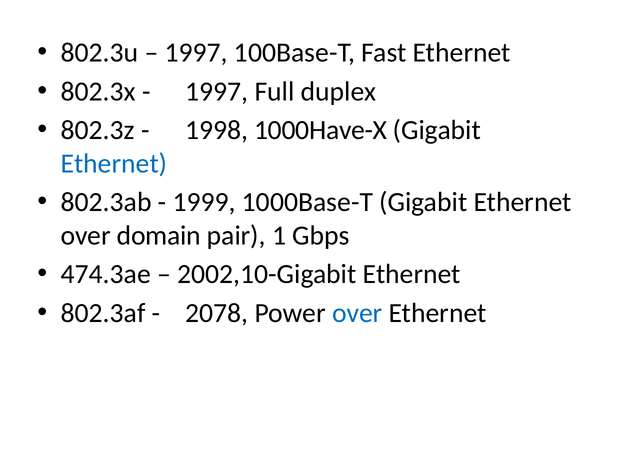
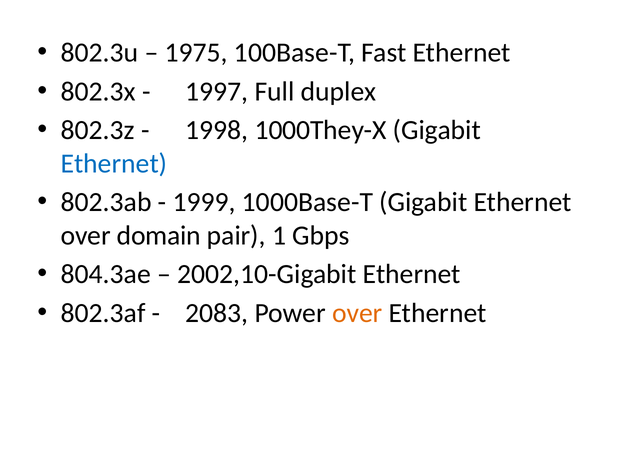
1997: 1997 -> 1975 (196, 53)
1000Have-X: 1000Have-X -> 1000They-X (321, 130)
474.3ae: 474.3ae -> 804.3ae (106, 274)
2078: 2078 -> 2083 (217, 313)
over colour: blue -> orange (357, 313)
